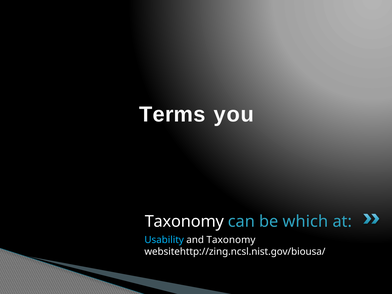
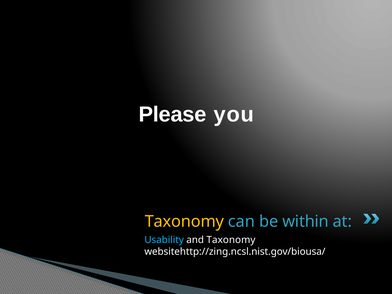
Terms: Terms -> Please (173, 115)
Taxonomy colour: white -> yellow (184, 221)
which: which -> within (306, 221)
